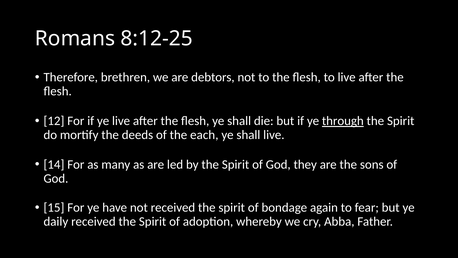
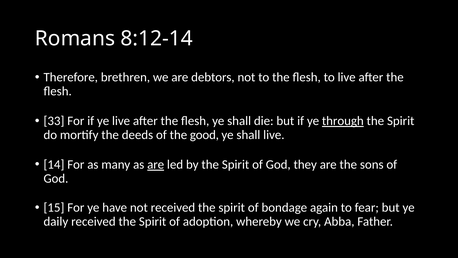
8:12-25: 8:12-25 -> 8:12-14 (157, 38)
12: 12 -> 33 (54, 121)
each: each -> good (204, 135)
are underline: none -> present (156, 164)
